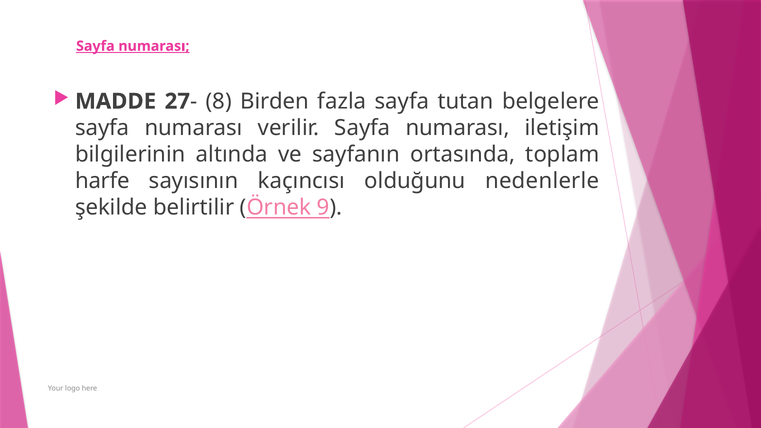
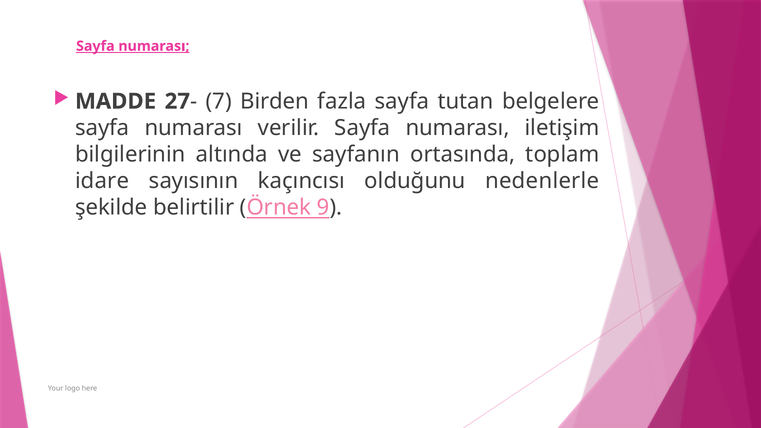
8: 8 -> 7 (219, 101)
harfe: harfe -> idare (102, 181)
